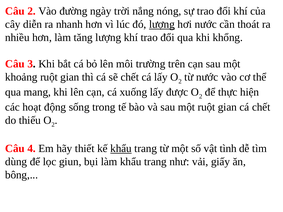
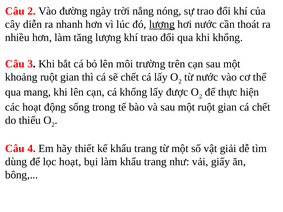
cá xuống: xuống -> khổng (133, 92)
khẩu underline: present -> none (121, 149)
tình: tình -> giải (228, 149)
lọc giun: giun -> hoạt (70, 162)
